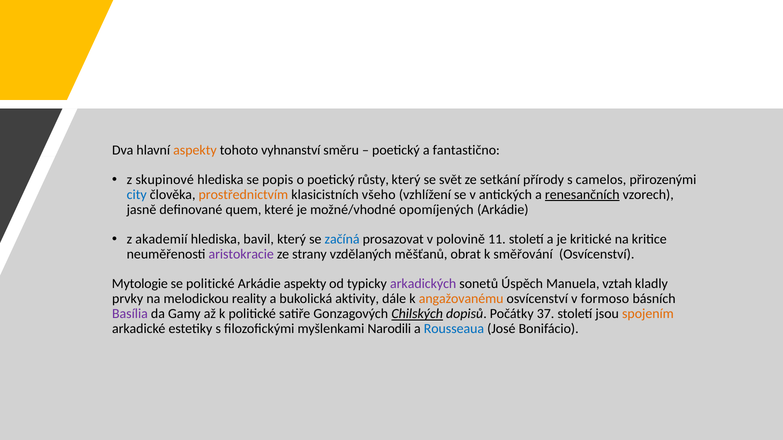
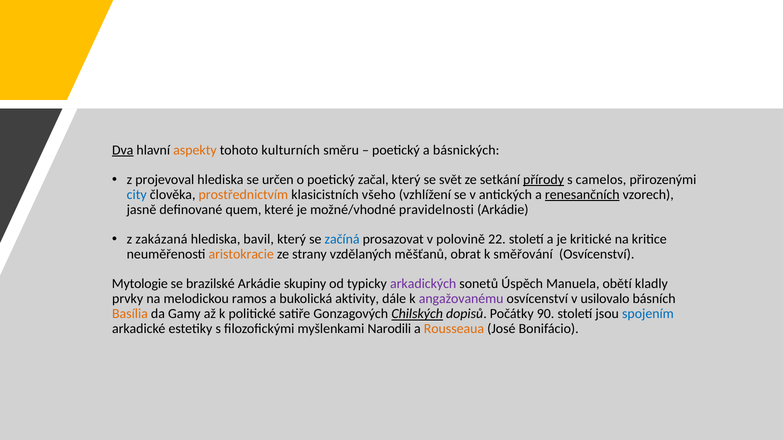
Dva underline: none -> present (123, 150)
vyhnanství: vyhnanství -> kulturních (291, 150)
fantastično: fantastično -> básnických (466, 150)
skupinové: skupinové -> projevoval (165, 180)
popis: popis -> určen (278, 180)
růsty: růsty -> začal (373, 180)
přírody underline: none -> present (544, 180)
opomíjených: opomíjených -> pravidelnosti (436, 210)
akademií: akademií -> zakázaná (161, 239)
11: 11 -> 22 (497, 239)
aristokracie colour: purple -> orange (241, 255)
se politické: politické -> brazilské (210, 284)
Arkádie aspekty: aspekty -> skupiny (305, 284)
vztah: vztah -> obětí (617, 284)
reality: reality -> ramos (249, 299)
angažovanému colour: orange -> purple (461, 299)
formoso: formoso -> usilovalo (605, 299)
Basília colour: purple -> orange (130, 314)
37: 37 -> 90 (546, 314)
spojením colour: orange -> blue (648, 314)
Rousseaua colour: blue -> orange (454, 329)
